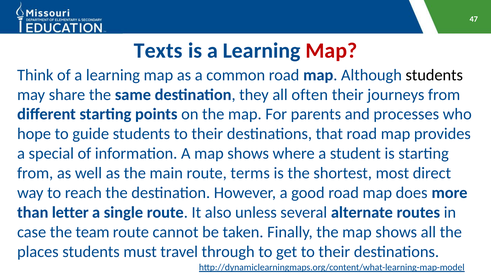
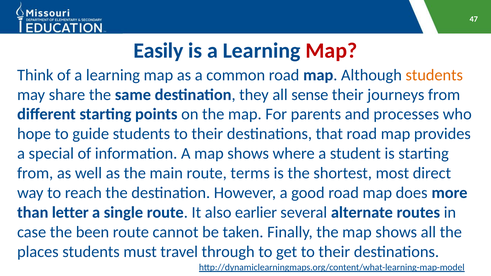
Texts: Texts -> Easily (158, 51)
students colour: black -> orange (434, 75)
often: often -> sense (310, 95)
unless: unless -> earlier (256, 213)
team: team -> been (92, 232)
